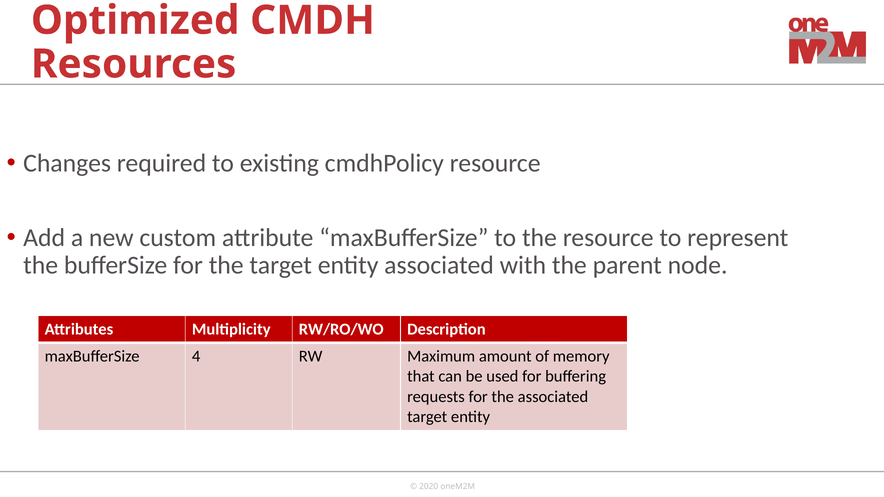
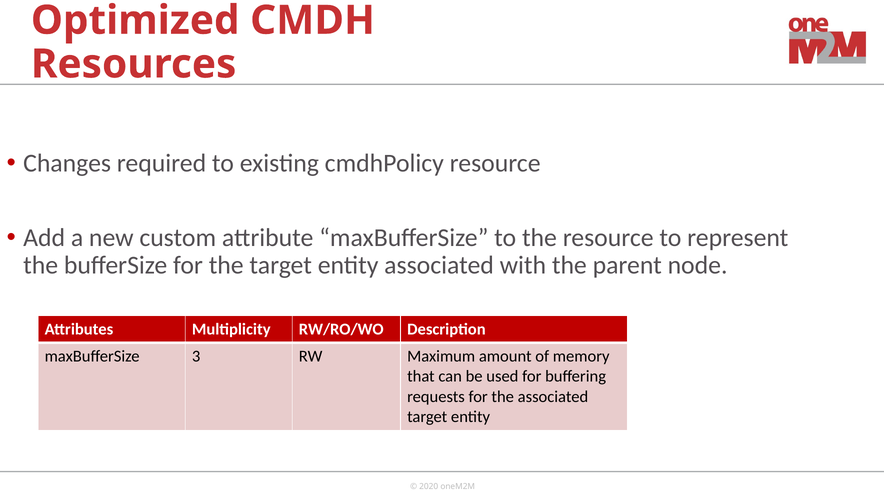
4: 4 -> 3 (196, 356)
